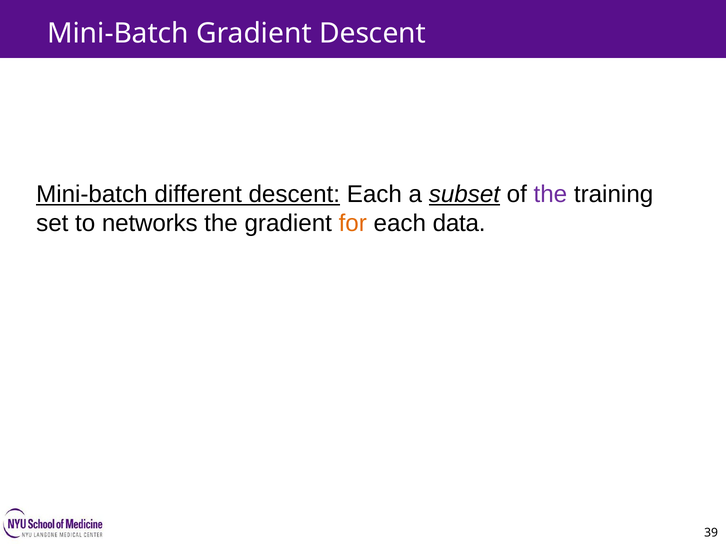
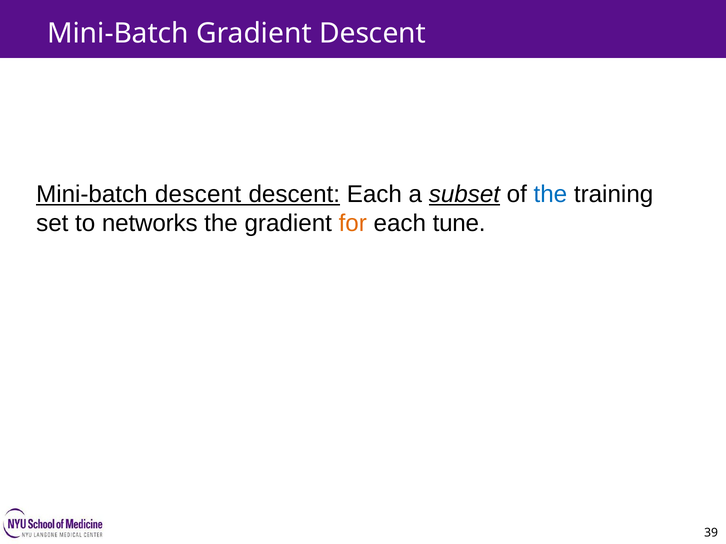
Mini-batch different: different -> descent (198, 194)
the colour: purple -> blue (550, 194)
data: data -> tune (459, 223)
